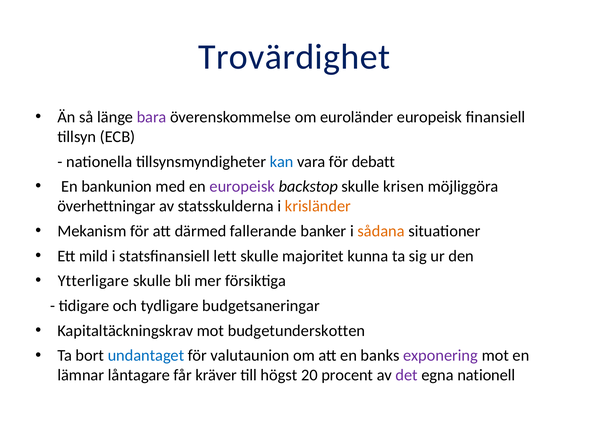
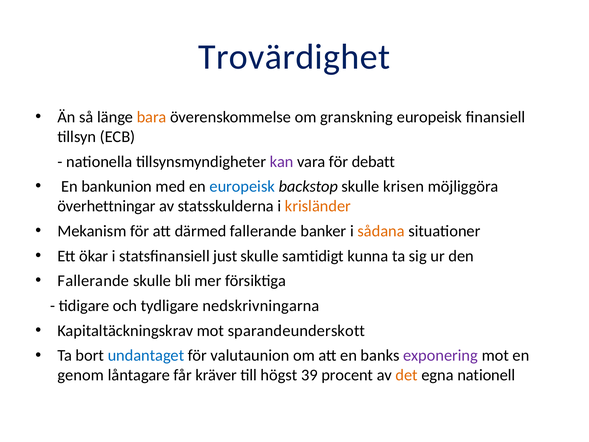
bara colour: purple -> orange (152, 117)
euroländer: euroländer -> granskning (357, 117)
kan colour: blue -> purple (282, 162)
europeisk colour: purple -> blue (242, 186)
mild: mild -> ökar (94, 256)
lett: lett -> just (225, 256)
majoritet: majoritet -> samtidigt (313, 256)
Ytterligare: Ytterligare -> Fallerande (93, 281)
budgetsaneringar: budgetsaneringar -> nedskrivningarna (261, 306)
budgetunderskotten: budgetunderskotten -> sparandeunderskott (296, 330)
lämnar: lämnar -> genom (81, 375)
20: 20 -> 39 (309, 375)
det colour: purple -> orange (407, 375)
